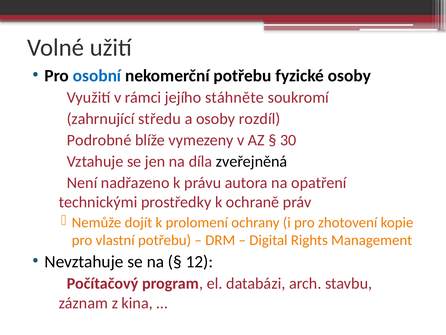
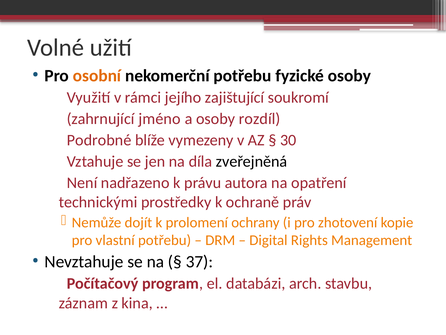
osobní colour: blue -> orange (97, 76)
stáhněte: stáhněte -> zajištující (235, 98)
středu: středu -> jméno (160, 119)
12: 12 -> 37 (199, 261)
